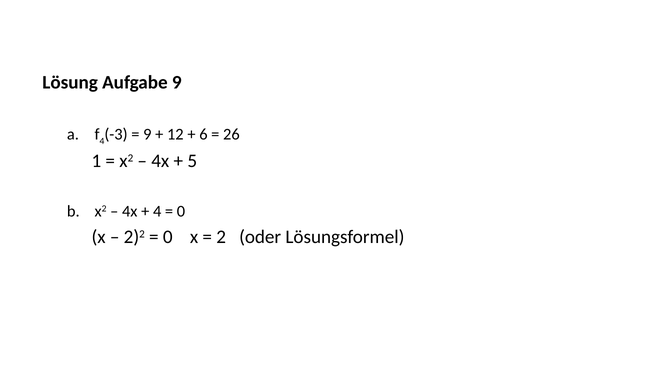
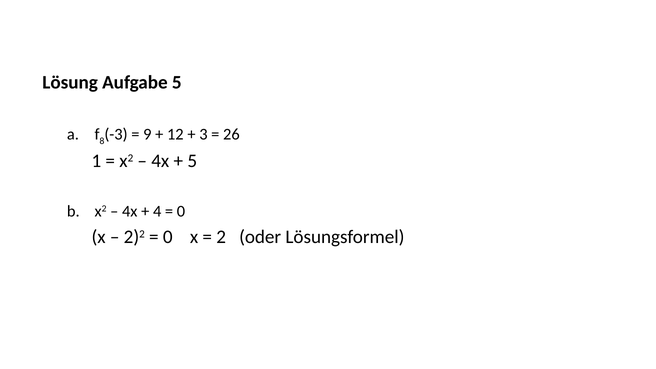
Aufgabe 9: 9 -> 5 (177, 82)
4: 4 -> 8 (102, 141)
6: 6 -> 3 (203, 135)
